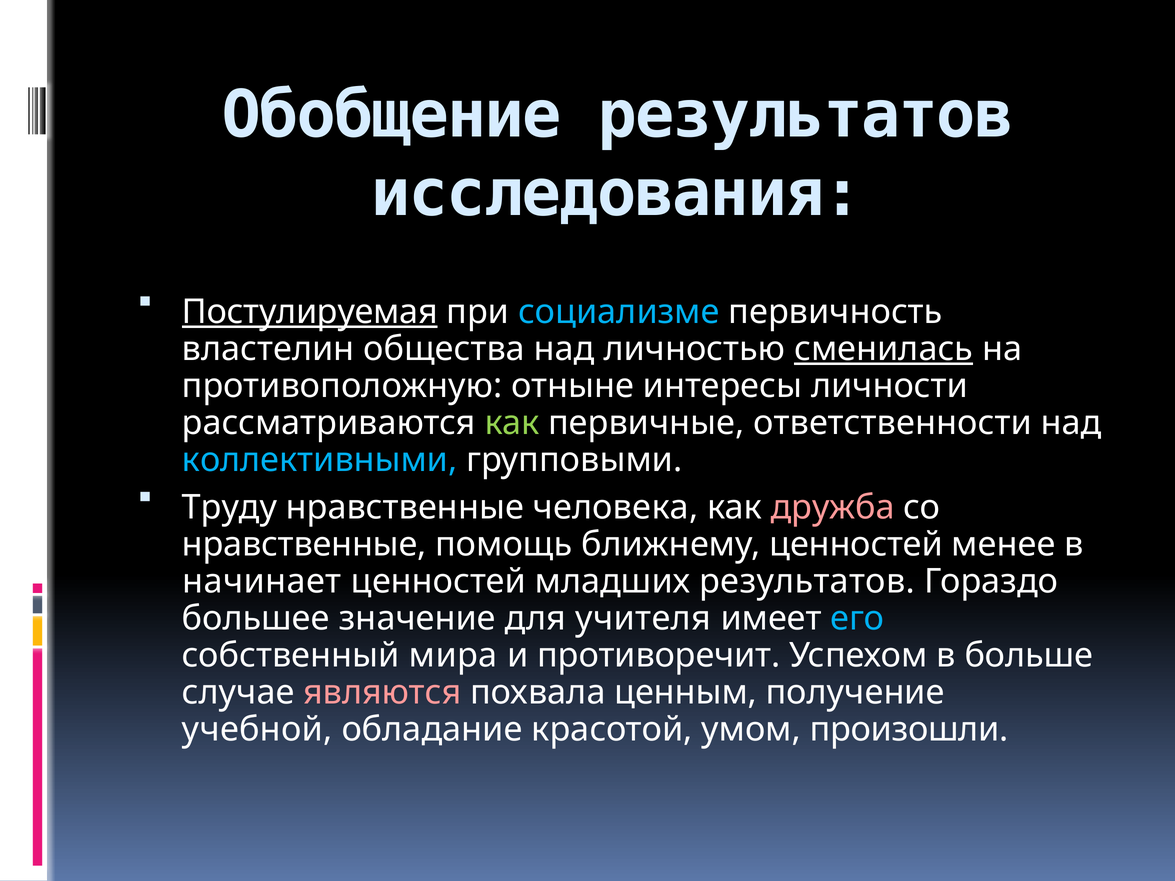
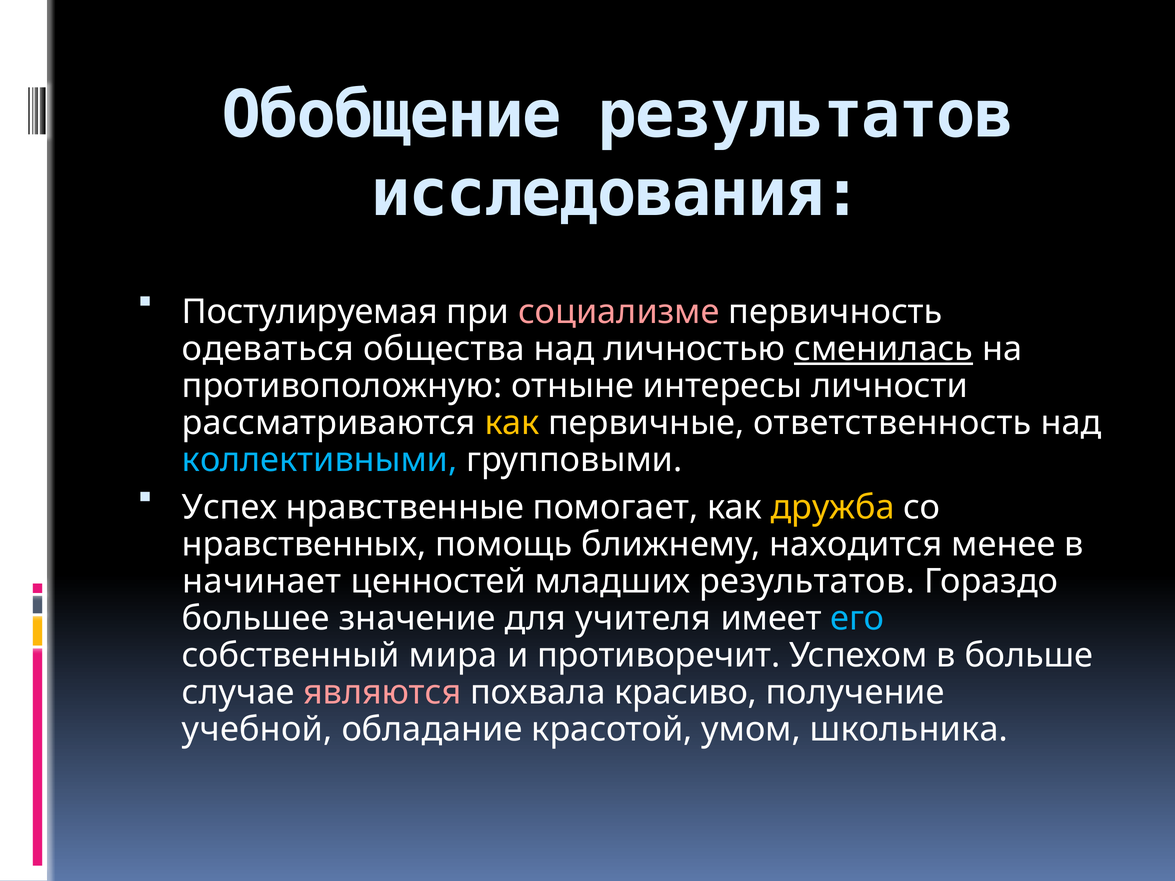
Постулируемая underline: present -> none (310, 312)
социализме colour: light blue -> pink (619, 312)
властелин: властелин -> одеваться (268, 349)
как colour: light green -> yellow (512, 423)
ответственности: ответственности -> ответственность (893, 423)
Труду: Труду -> Успех (229, 507)
человека: человека -> помогает (616, 507)
дружба colour: pink -> yellow (833, 507)
нравственные: нравственные -> нравственных (304, 544)
ближнему ценностей: ценностей -> находится (856, 544)
ценным: ценным -> красиво (686, 692)
произошли: произошли -> школьника (909, 729)
